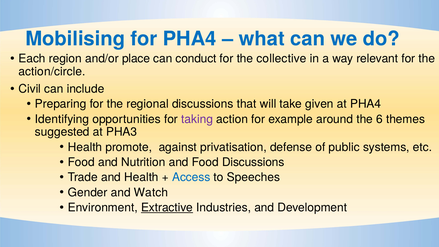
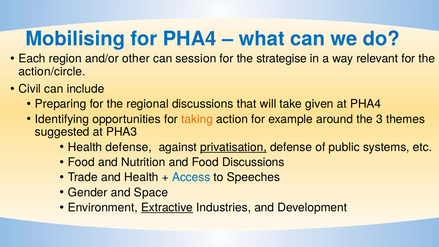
place: place -> other (136, 59)
conduct: conduct -> session (196, 59)
collective: collective -> strategise (282, 59)
taking colour: purple -> orange (197, 119)
6: 6 -> 3 (380, 119)
Health promote: promote -> defense (129, 147)
privatisation underline: none -> present (233, 147)
Watch: Watch -> Space (151, 192)
